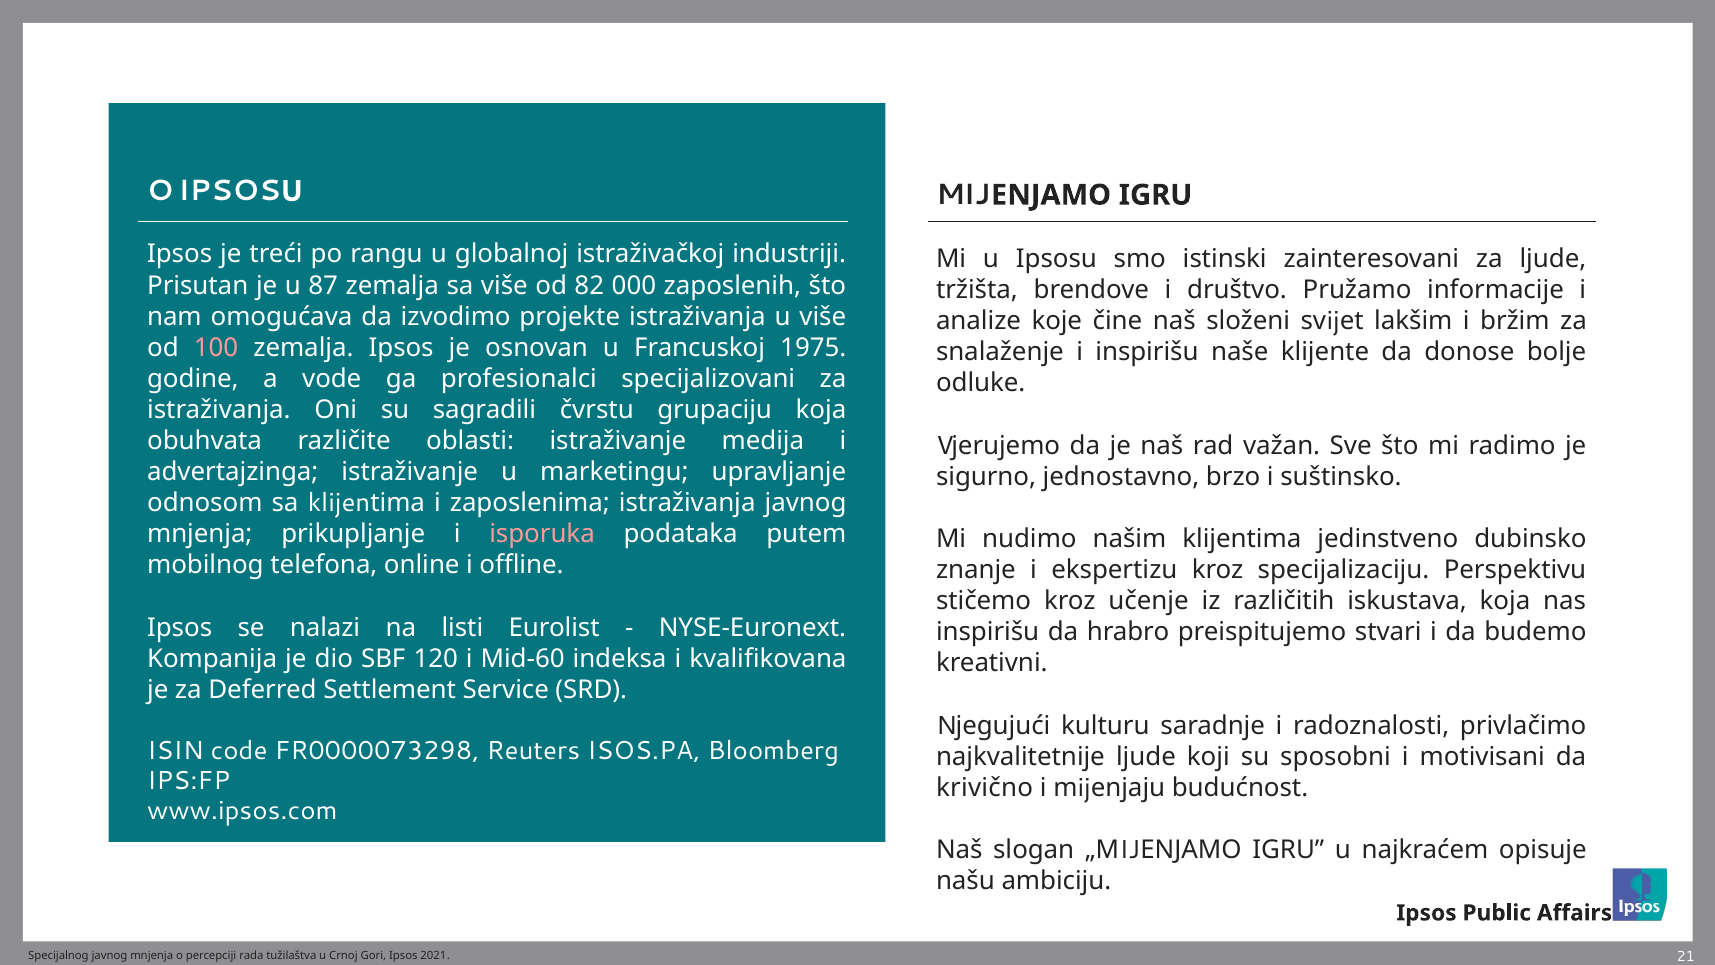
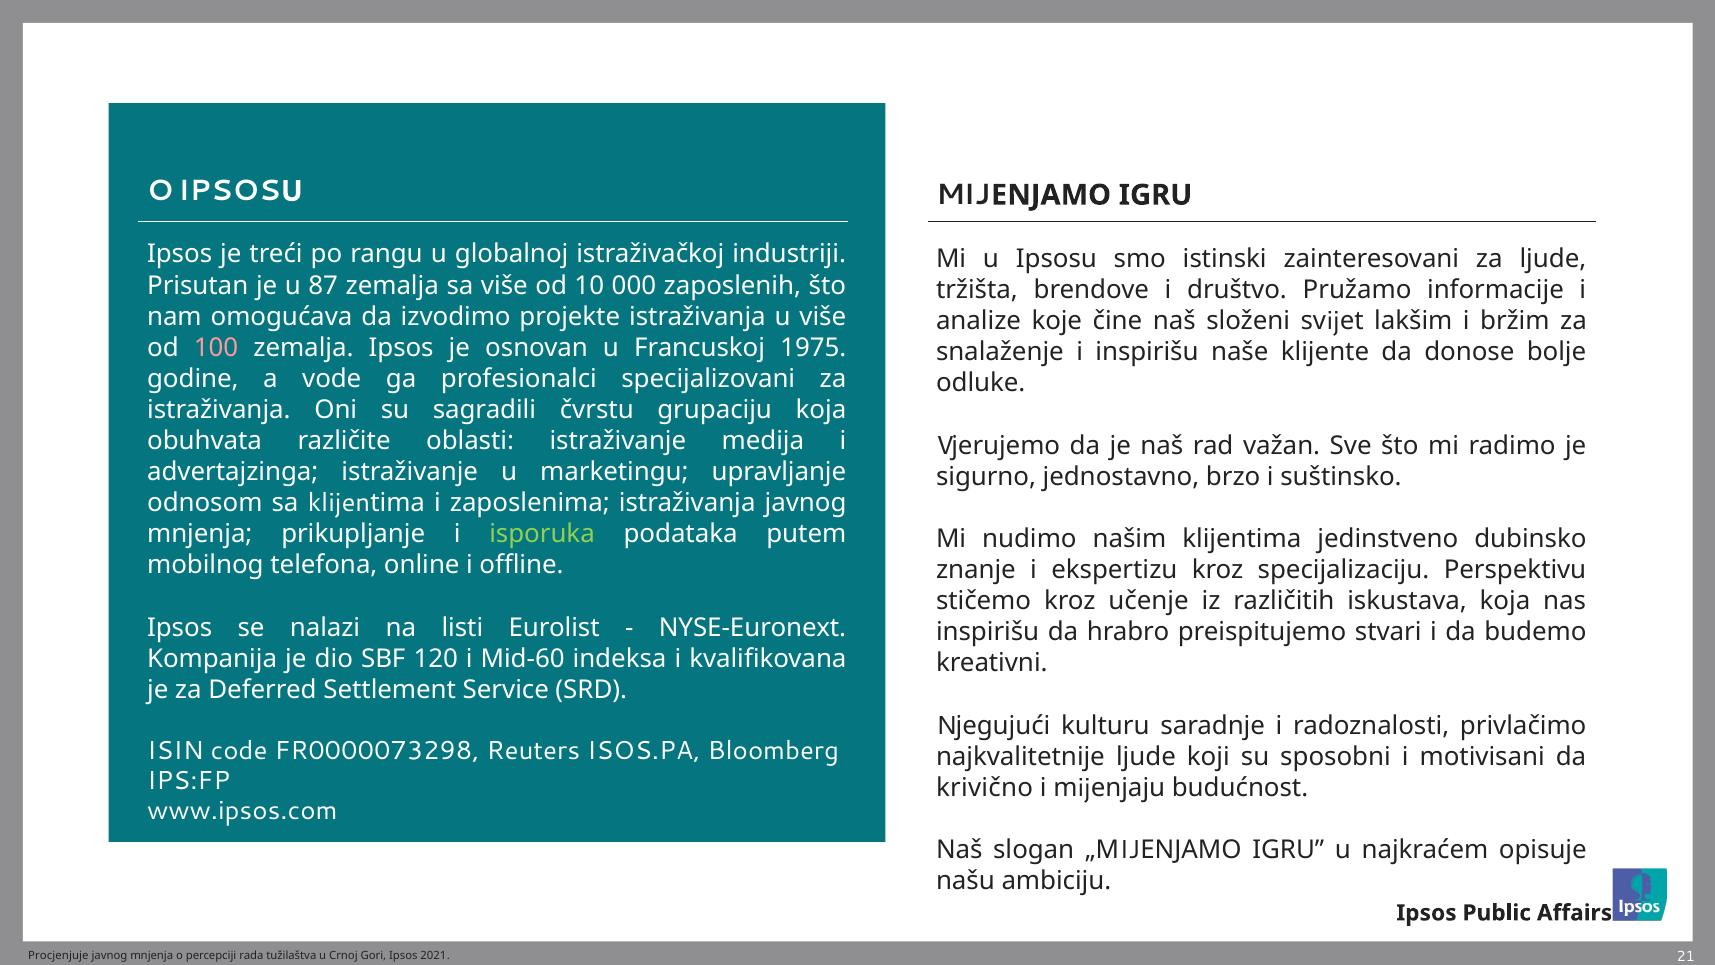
82: 82 -> 10 (589, 285)
isporuka colour: pink -> light green (542, 534)
Specijalnog: Specijalnog -> Procjenjuje (58, 955)
